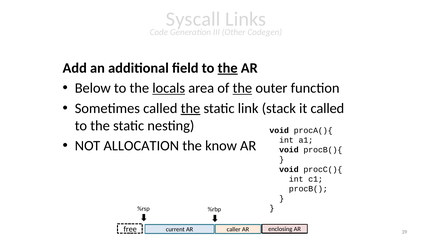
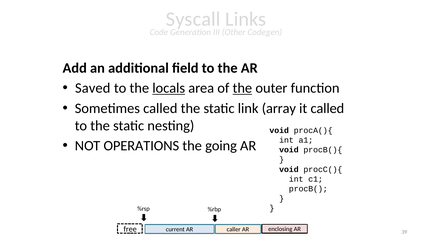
the underline: present -> none (228, 68)
Below: Below -> Saved (93, 88)
the underline: present -> none (190, 108)
stack: stack -> array (279, 108)
ALLOCATION: ALLOCATION -> OPERATIONS (141, 146)
know: know -> going (221, 146)
